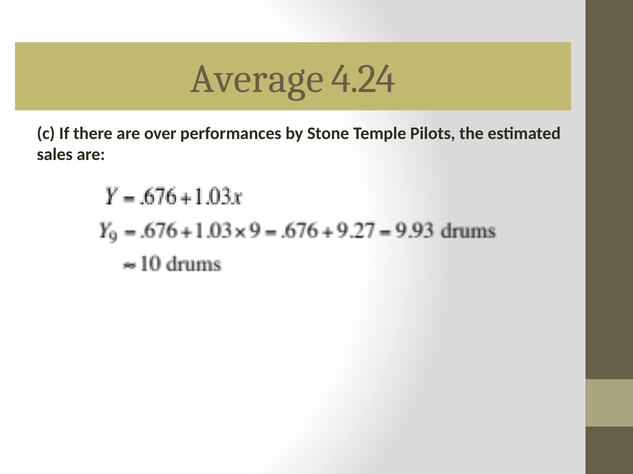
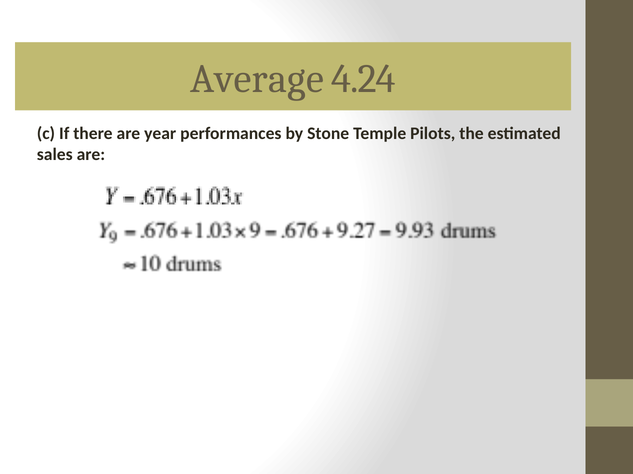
over: over -> year (160, 134)
